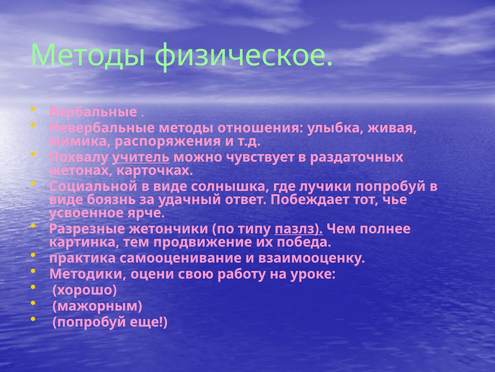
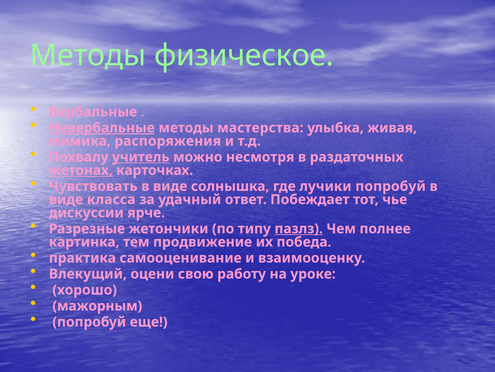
Невербальные underline: none -> present (102, 128)
отношения: отношения -> мастерства (260, 128)
чувствует: чувствует -> несмотря (260, 157)
жетонах underline: none -> present (81, 170)
Социальной: Социальной -> Чувствовать (93, 186)
боязнь: боязнь -> класса (111, 199)
усвоенное: усвоенное -> дискуссии (86, 212)
Методики: Методики -> Влекущий (88, 273)
